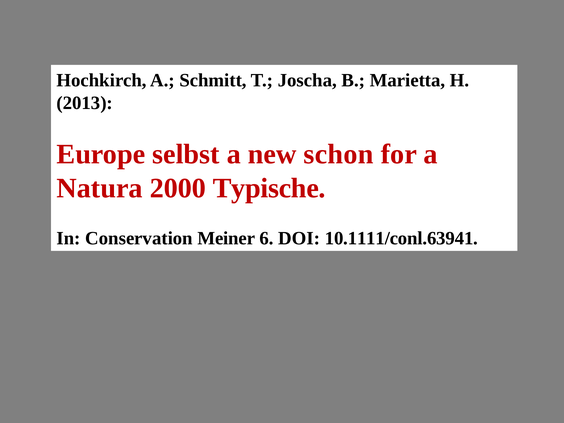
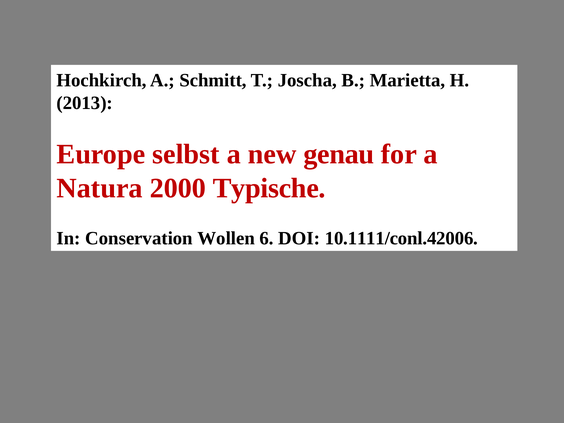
schon: schon -> genau (339, 154)
Meiner: Meiner -> Wollen (226, 238)
10.1111/conl.63941: 10.1111/conl.63941 -> 10.1111/conl.42006 (401, 238)
